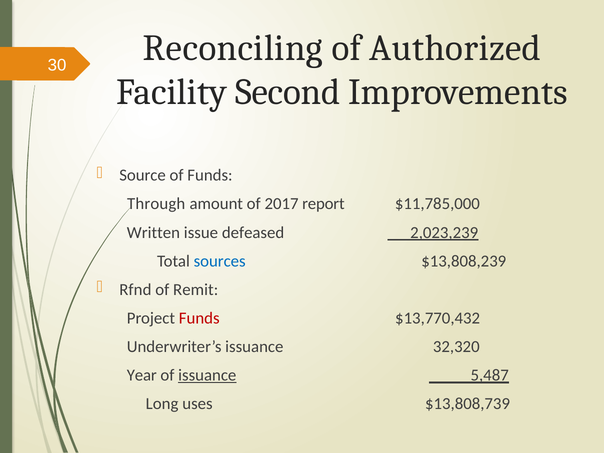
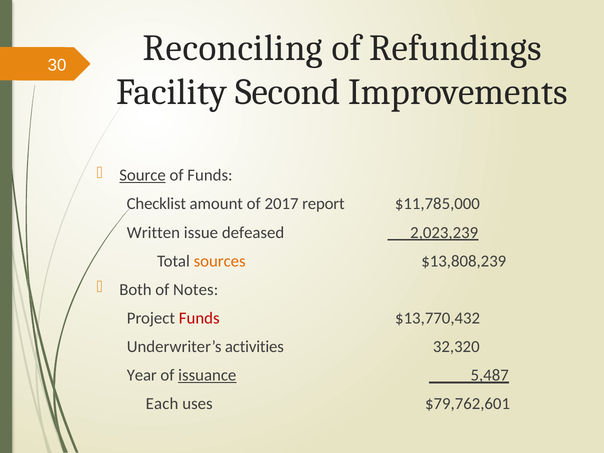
Authorized: Authorized -> Refundings (455, 48)
Source underline: none -> present (143, 175)
Through: Through -> Checklist (156, 204)
sources colour: blue -> orange (220, 261)
Rfnd: Rfnd -> Both (135, 290)
Remit: Remit -> Notes (196, 290)
Underwriter’s issuance: issuance -> activities (254, 347)
Long: Long -> Each (162, 404)
$13,808,739: $13,808,739 -> $79,762,601 (468, 404)
